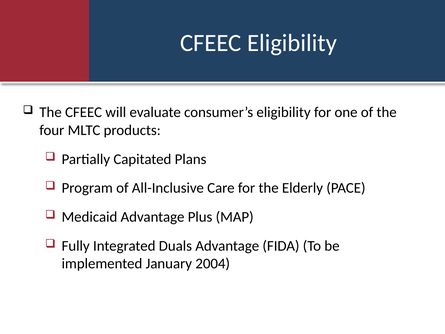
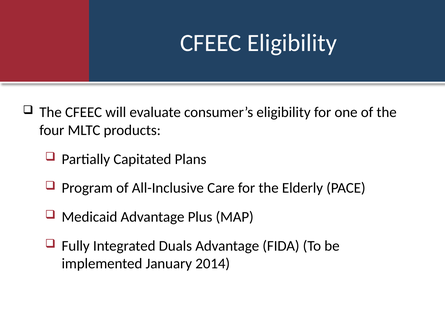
2004: 2004 -> 2014 (213, 264)
